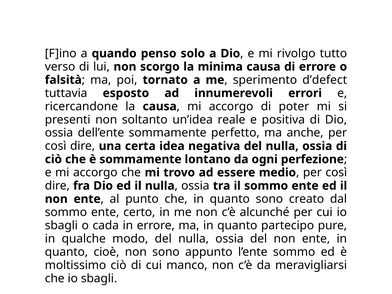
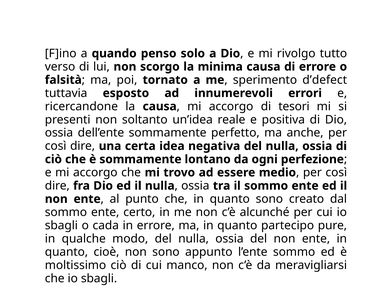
poter: poter -> tesori (294, 106)
